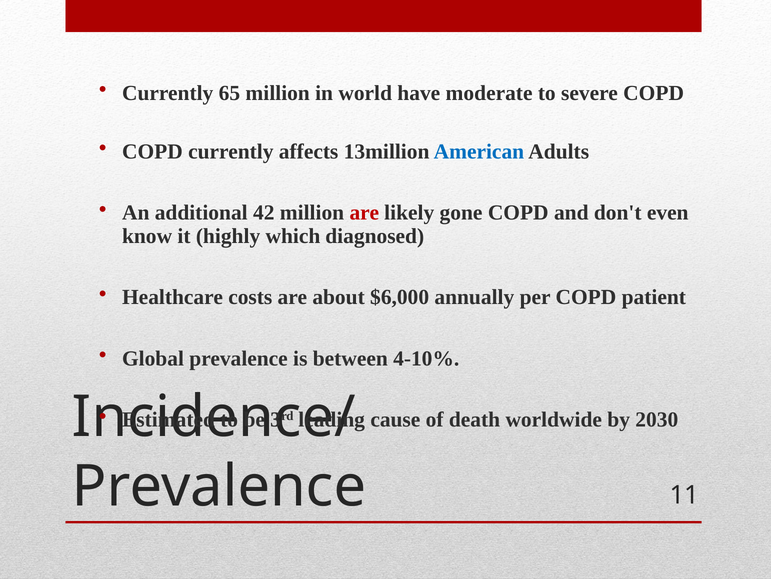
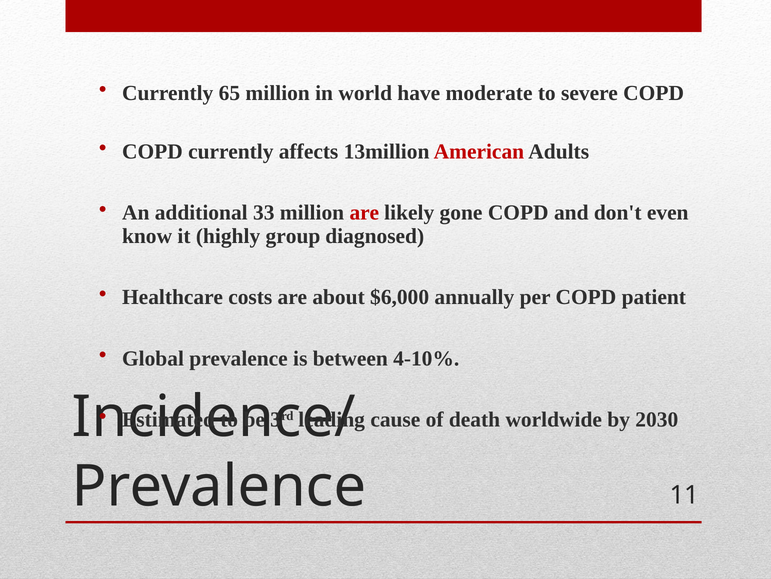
American colour: blue -> red (479, 151)
42: 42 -> 33 (264, 213)
which: which -> group (293, 236)
